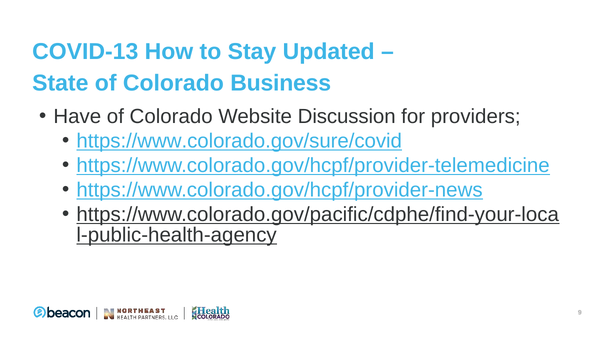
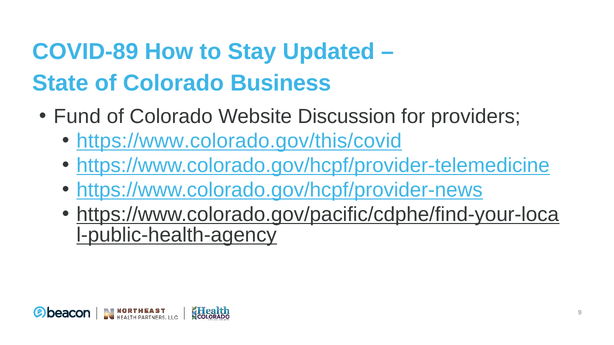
COVID-13: COVID-13 -> COVID-89 (85, 52)
Have: Have -> Fund (77, 116)
https://www.colorado.gov/sure/covid: https://www.colorado.gov/sure/covid -> https://www.colorado.gov/this/covid (239, 141)
